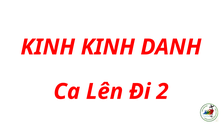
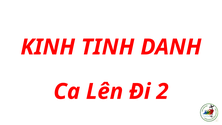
KINH KINH: KINH -> TINH (108, 47)
